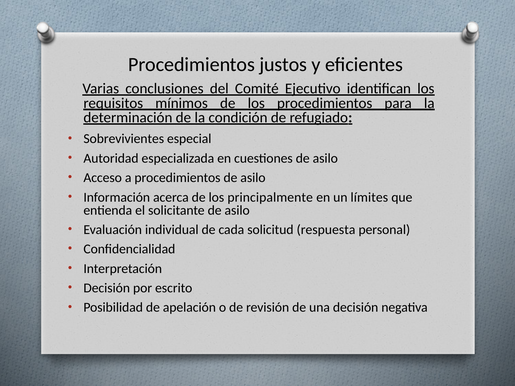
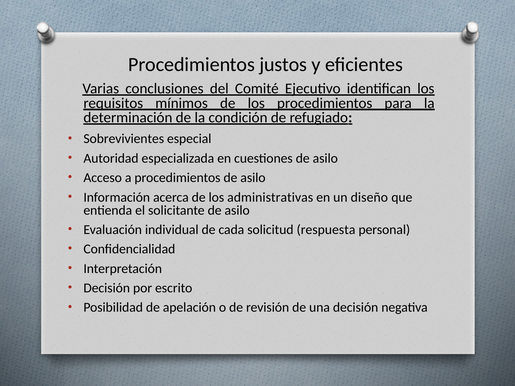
principalmente: principalmente -> administrativas (270, 197)
límites: límites -> diseño (369, 197)
